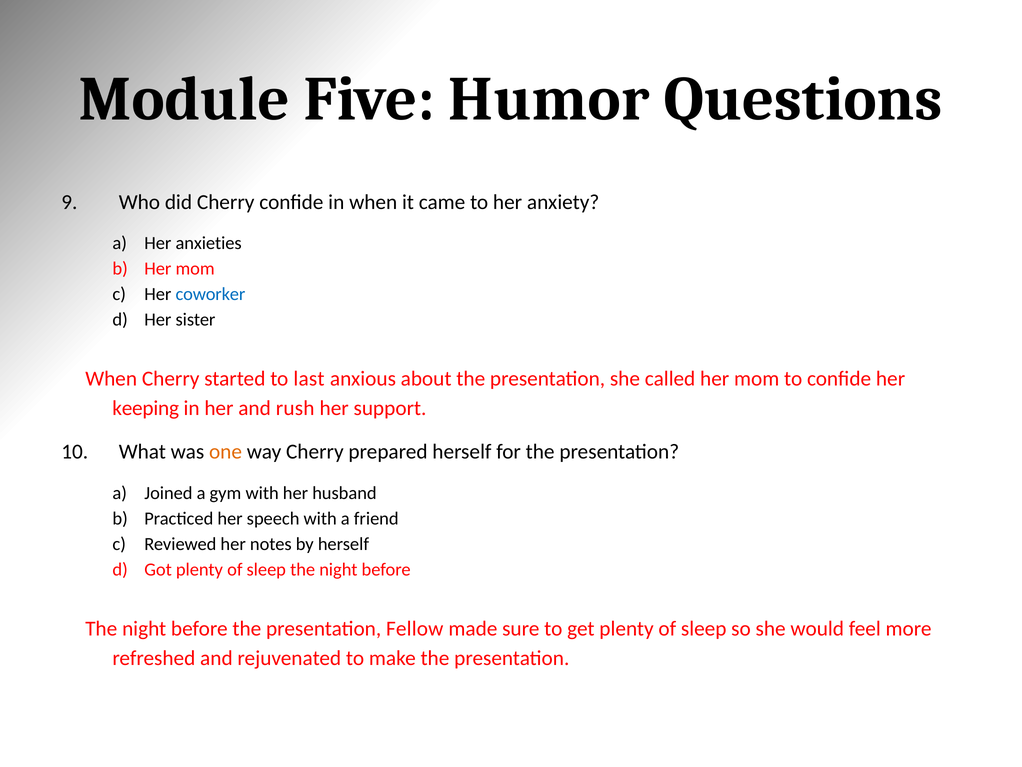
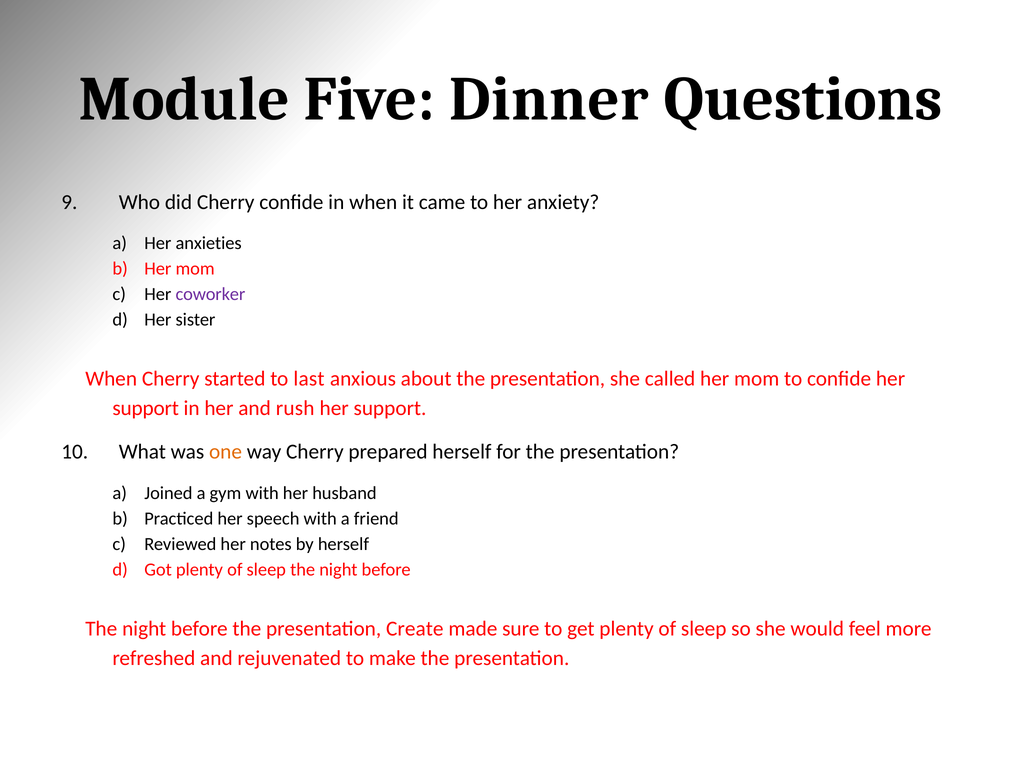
Humor: Humor -> Dinner (549, 99)
coworker colour: blue -> purple (210, 294)
keeping: keeping -> support (146, 408)
Fellow: Fellow -> Create (415, 628)
